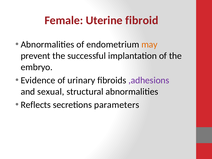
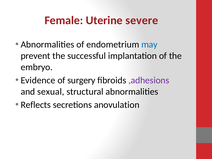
fibroid: fibroid -> severe (142, 20)
may colour: orange -> blue (149, 44)
urinary: urinary -> surgery (81, 80)
parameters: parameters -> anovulation (117, 105)
